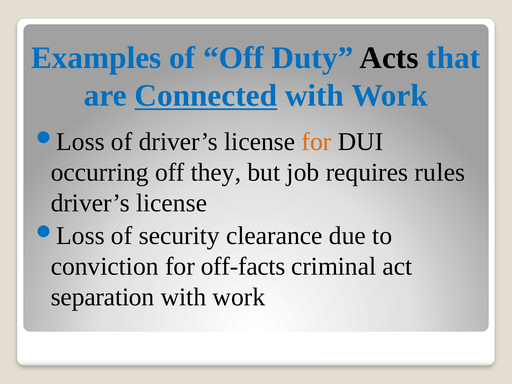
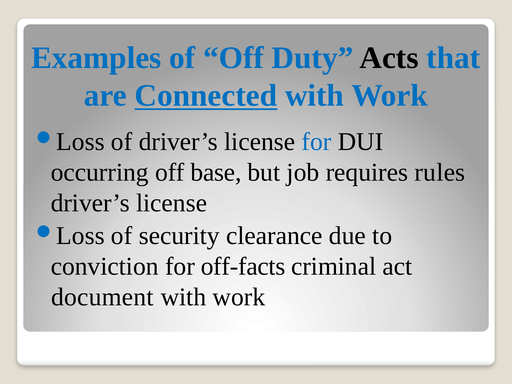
for colour: orange -> blue (316, 142)
they: they -> base (216, 172)
separation: separation -> document (102, 297)
